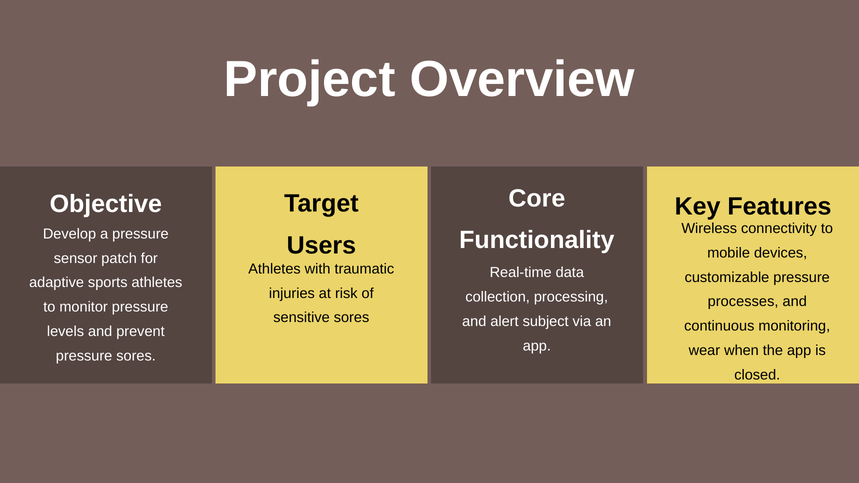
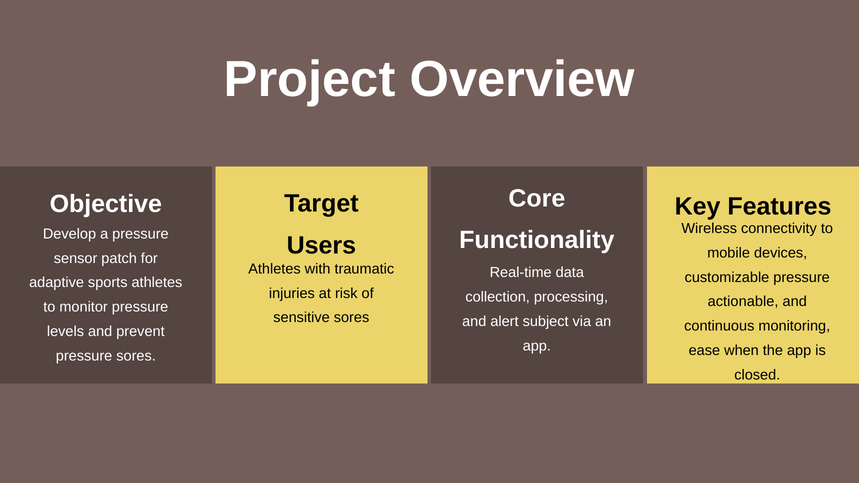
processes: processes -> actionable (743, 302)
wear: wear -> ease (704, 351)
